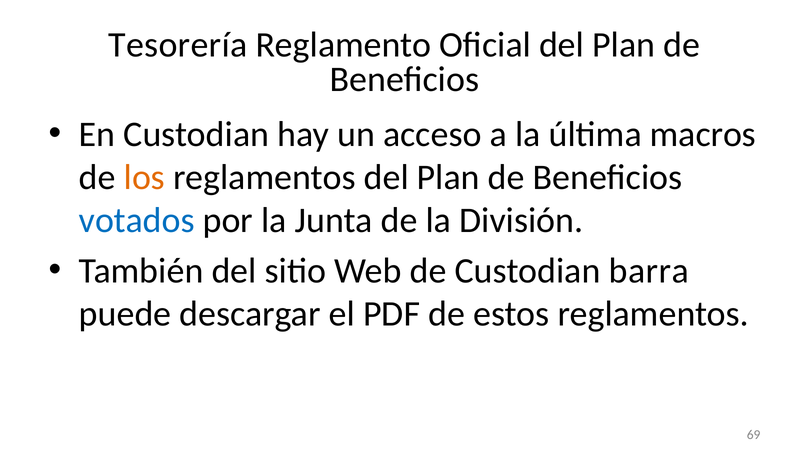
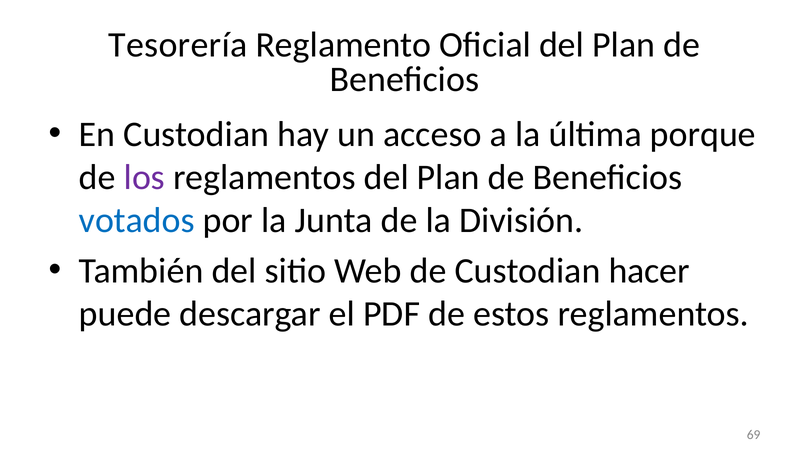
macros: macros -> porque (703, 134)
los colour: orange -> purple (144, 177)
barra: barra -> hacer (649, 271)
